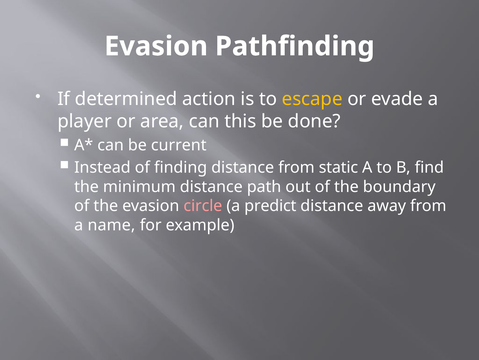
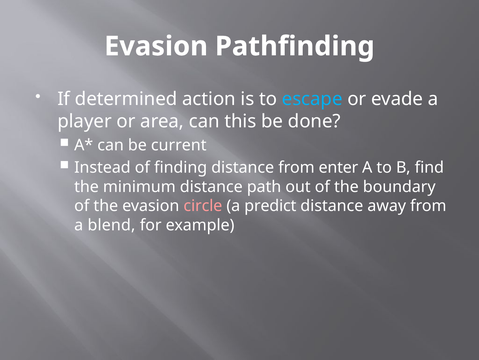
escape colour: yellow -> light blue (312, 99)
static: static -> enter (338, 167)
name: name -> blend (111, 225)
